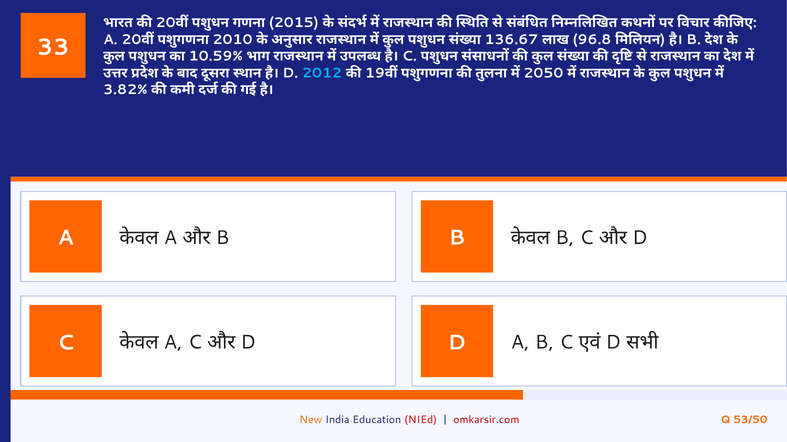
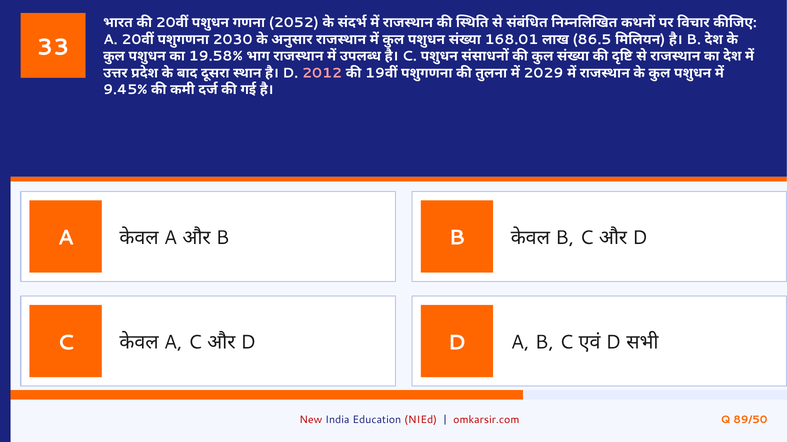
2015: 2015 -> 2052 (294, 23)
2010: 2010 -> 2030 (233, 40)
136.67: 136.67 -> 168.01 (511, 40)
96.8: 96.8 -> 86.5 (592, 40)
10.59%: 10.59% -> 19.58% (216, 56)
2012 colour: light blue -> pink (322, 73)
2050: 2050 -> 2029 (543, 73)
3.82%: 3.82% -> 9.45% (125, 90)
New colour: orange -> red (311, 420)
53/50: 53/50 -> 89/50 (750, 420)
